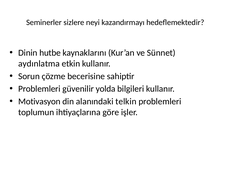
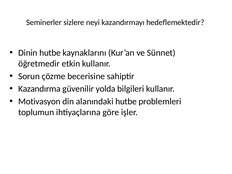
aydınlatma: aydınlatma -> öğretmedir (39, 64)
Problemleri: Problemleri -> Kazandırma (39, 89)
alanındaki telkin: telkin -> hutbe (126, 101)
